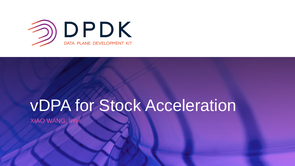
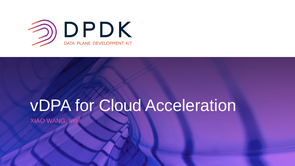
Stock: Stock -> Cloud (120, 106)
